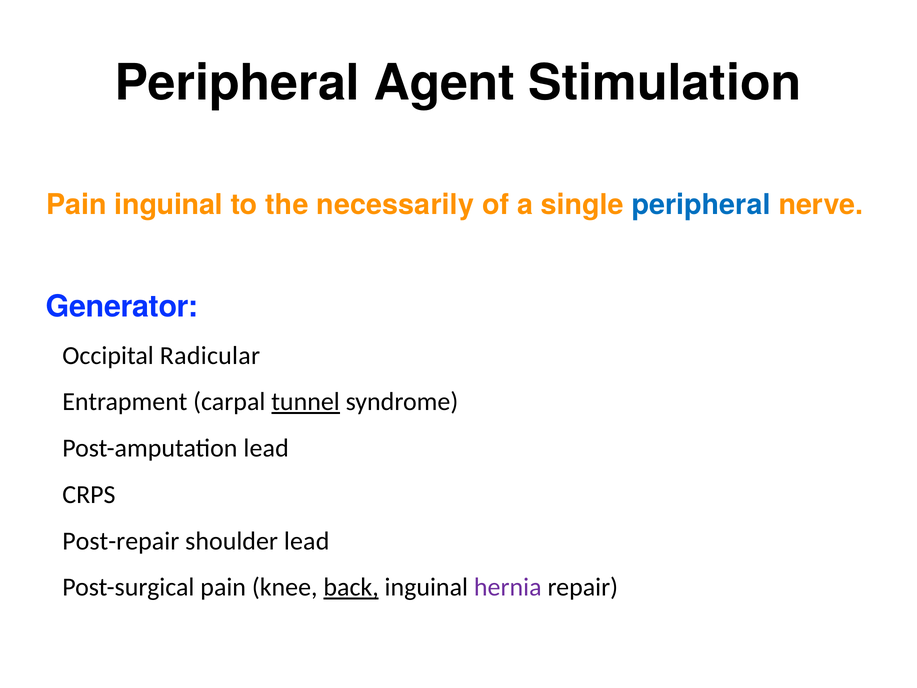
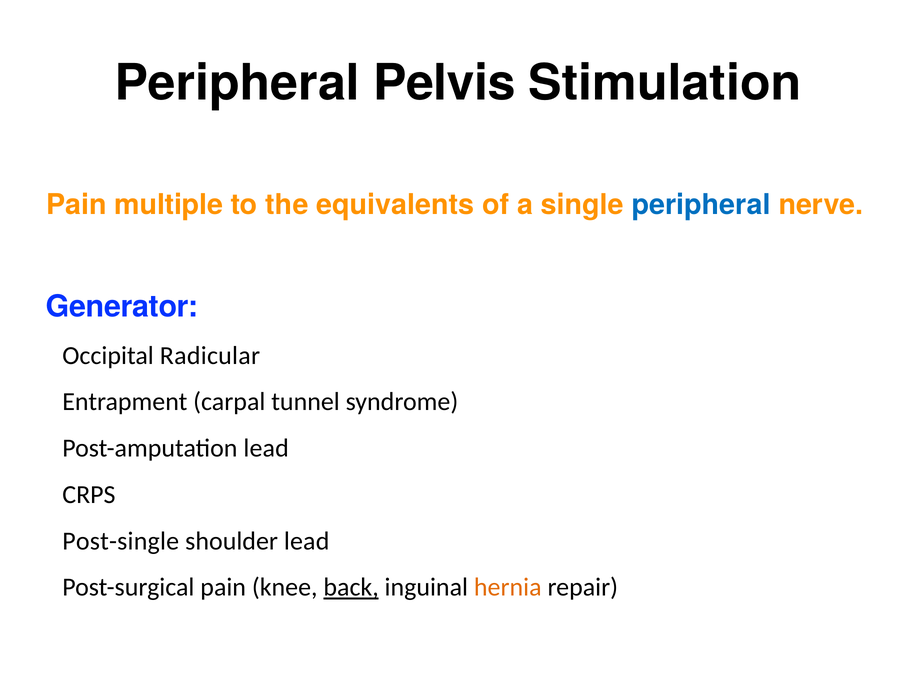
Agent: Agent -> Pelvis (444, 83)
Pain inguinal: inguinal -> multiple (169, 205)
necessarily: necessarily -> equivalents (395, 205)
tunnel underline: present -> none (306, 402)
Post-repair: Post-repair -> Post-single (121, 541)
hernia colour: purple -> orange (508, 587)
